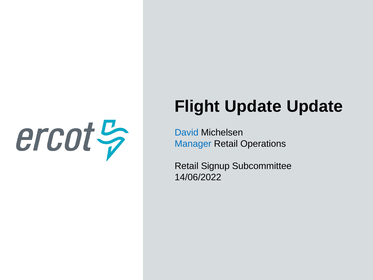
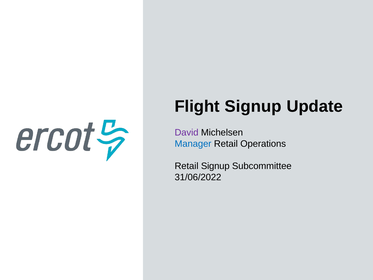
Flight Update: Update -> Signup (253, 106)
David colour: blue -> purple (187, 132)
14/06/2022: 14/06/2022 -> 31/06/2022 (198, 177)
